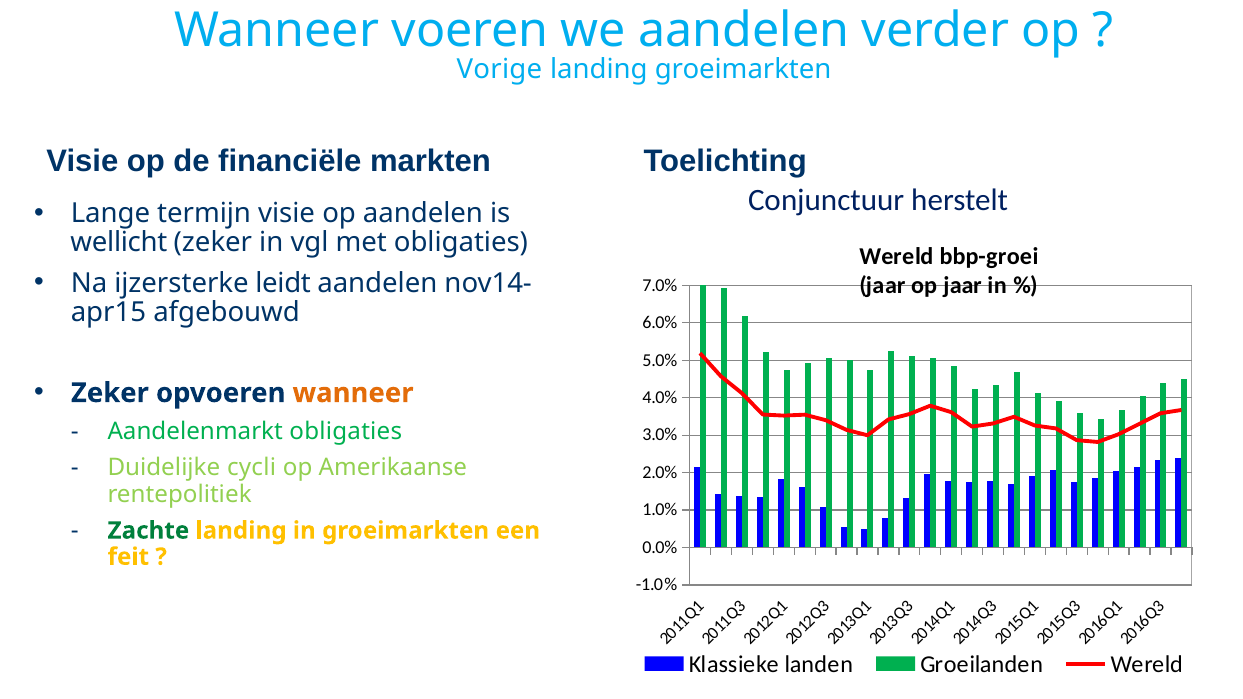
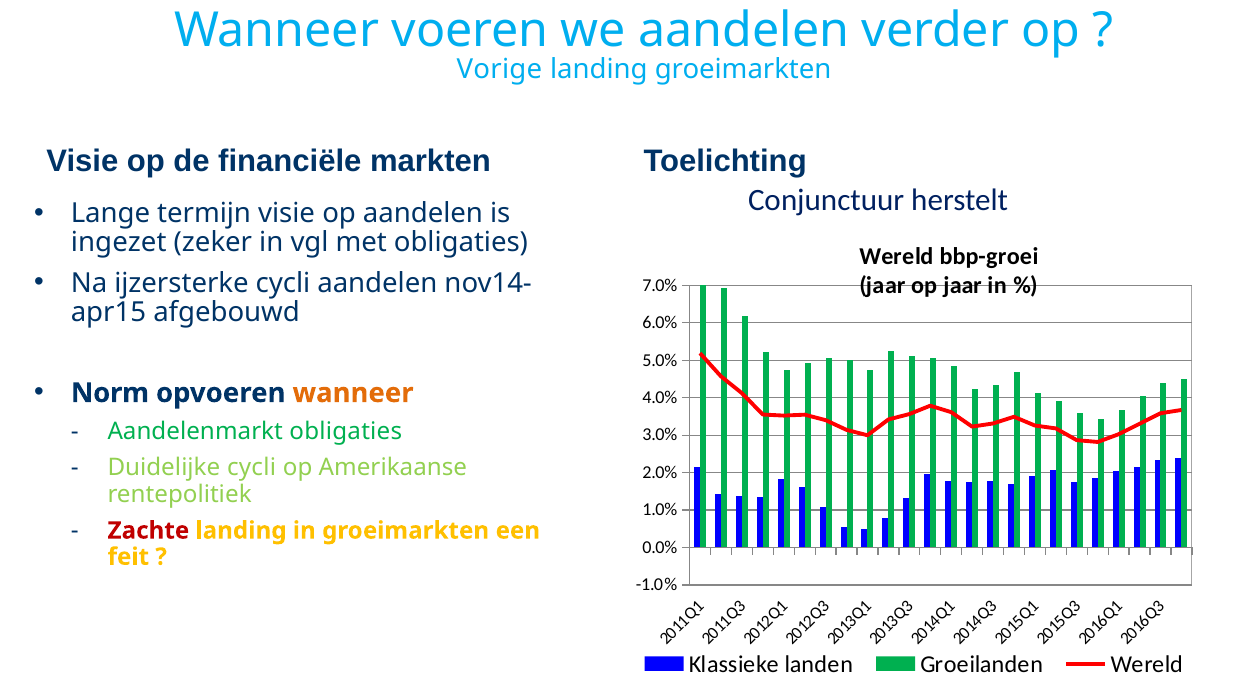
wellicht: wellicht -> ingezet (119, 243)
ijzersterke leidt: leidt -> cycli (283, 283)
Zeker: Zeker -> Norm (110, 393)
Zachte colour: green -> red (148, 531)
